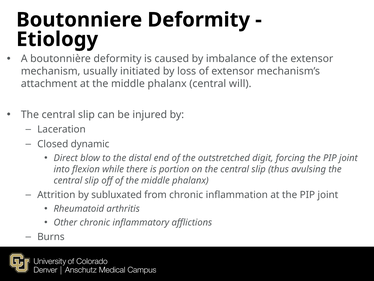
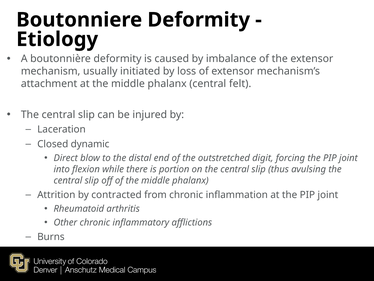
will: will -> felt (240, 84)
subluxated: subluxated -> contracted (116, 194)
